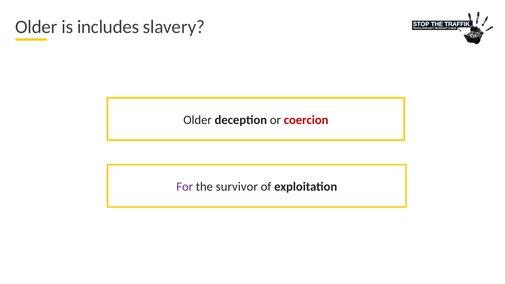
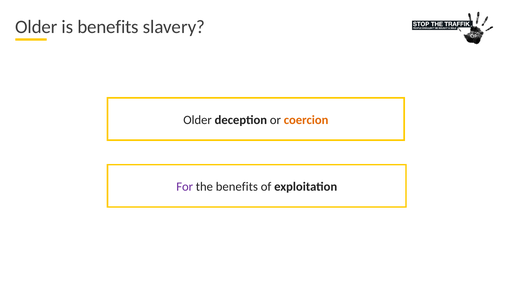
is includes: includes -> benefits (108, 27)
coercion colour: red -> orange (306, 120)
the survivor: survivor -> benefits (237, 187)
